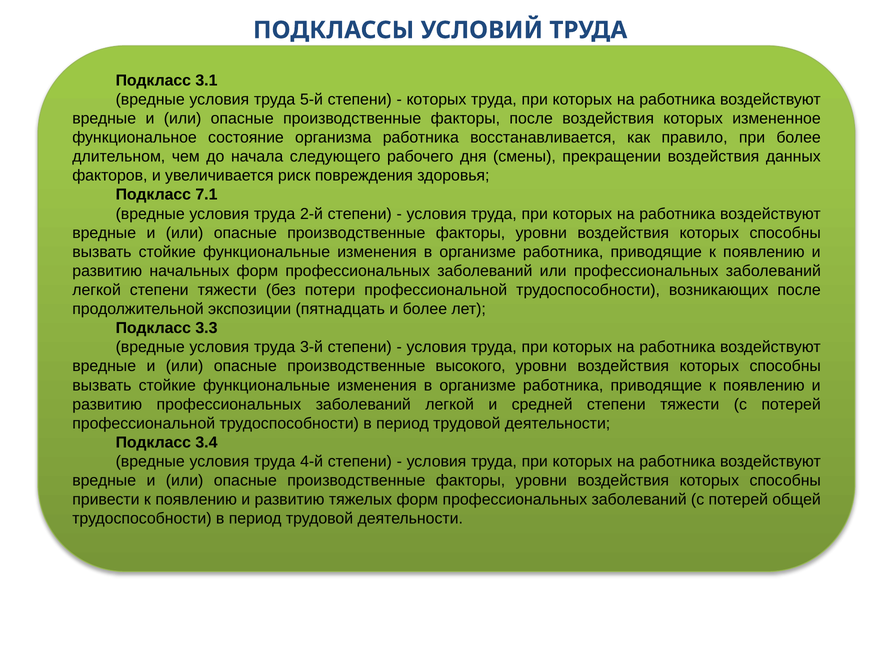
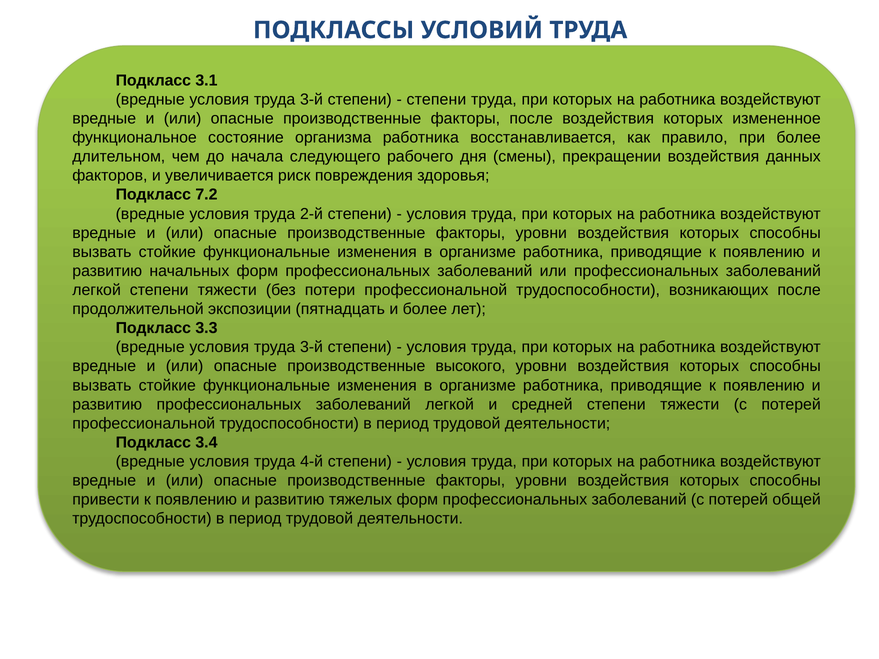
5-й: 5-й -> 3-й (312, 99)
которых: которых -> степени (436, 99)
7.1: 7.1 -> 7.2 (206, 195)
